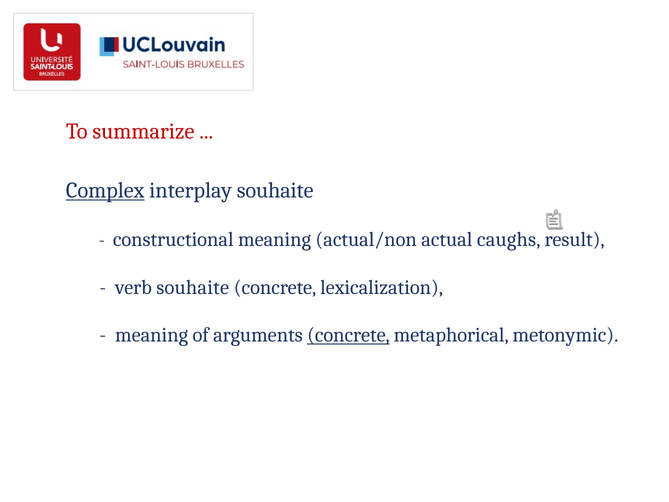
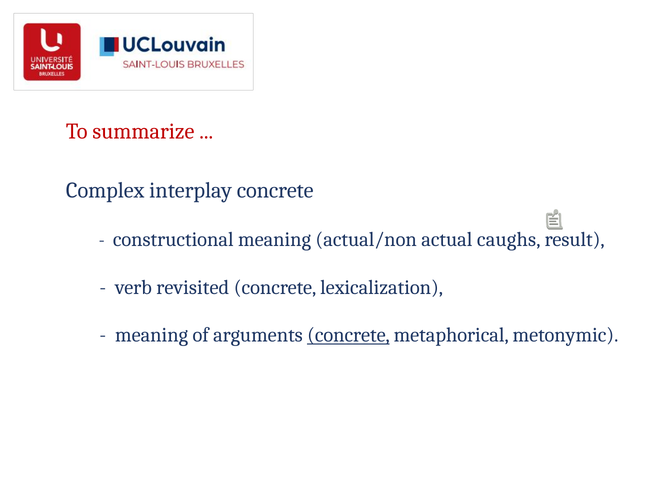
Complex underline: present -> none (105, 190)
interplay souhaite: souhaite -> concrete (275, 190)
verb souhaite: souhaite -> revisited (193, 287)
